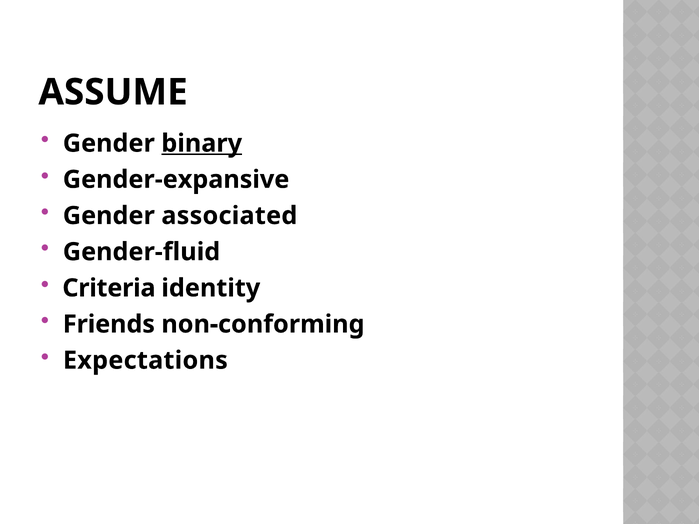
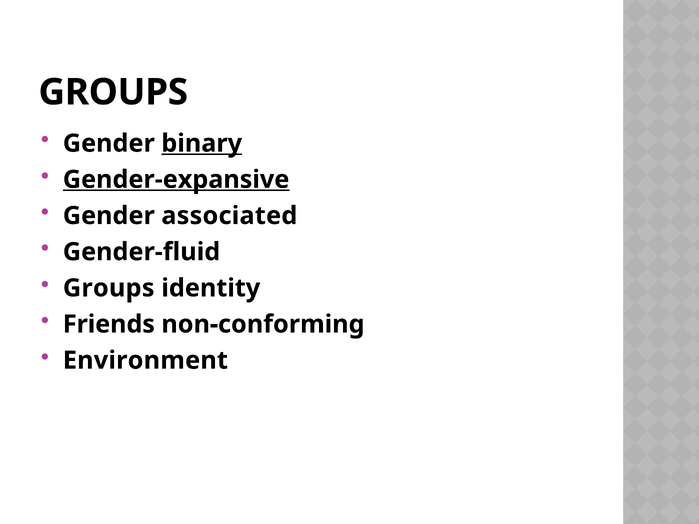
ASSUME: ASSUME -> GROUPS (113, 92)
Gender-expansive underline: none -> present (176, 180)
Criteria: Criteria -> Groups (109, 288)
Expectations: Expectations -> Environment (145, 361)
